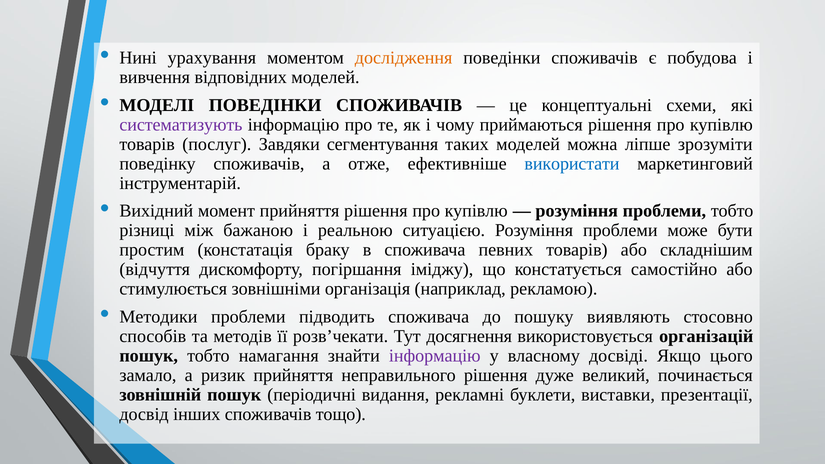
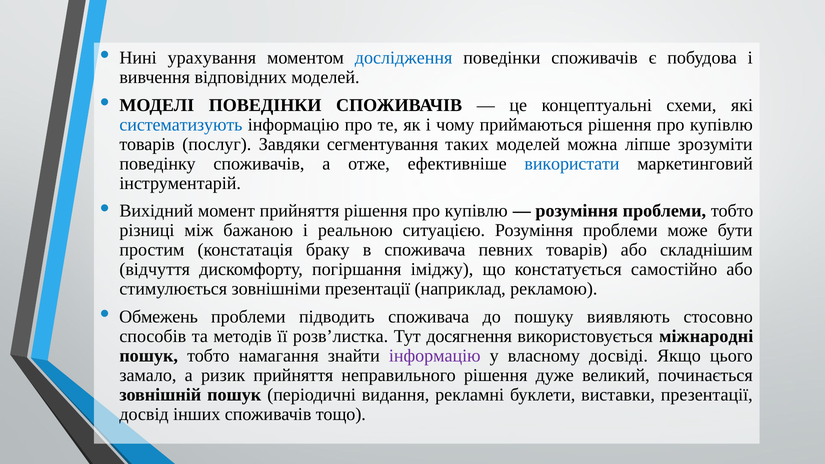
дослідження colour: orange -> blue (404, 58)
систематизують colour: purple -> blue (181, 125)
зовнішніми організація: організація -> презентації (368, 289)
Методики: Методики -> Обмежень (159, 317)
розв’чекати: розв’чекати -> розв’листка (341, 336)
організацій: організацій -> міжнародні (706, 336)
